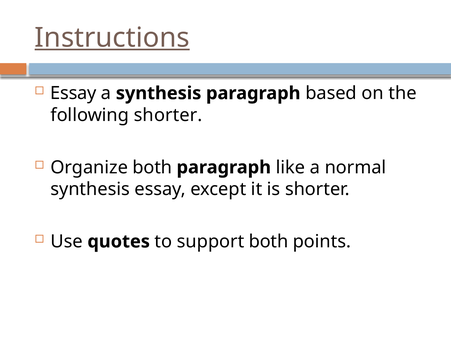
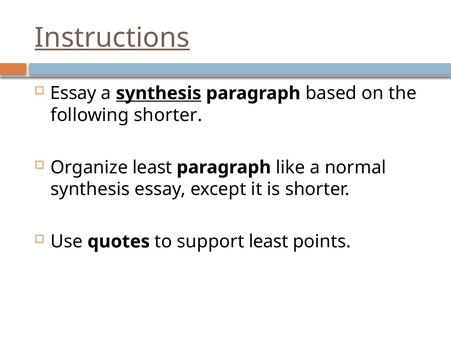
synthesis underline: none -> present (159, 93)
Organize both: both -> least (152, 167)
support both: both -> least (269, 242)
